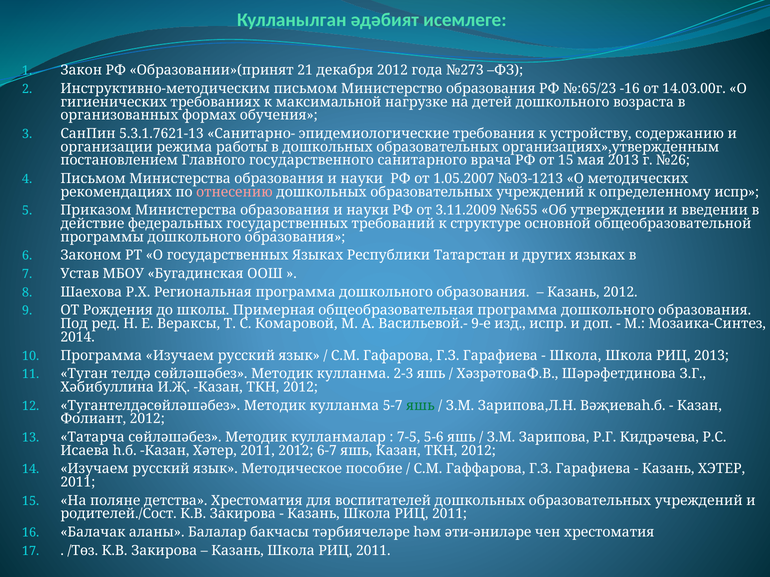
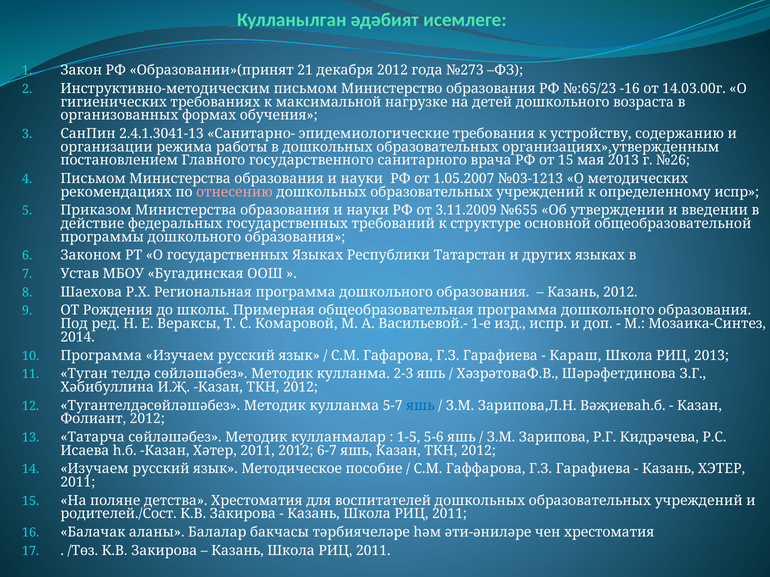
5.3.1.7621-13: 5.3.1.7621-13 -> 2.4.1.3041-13 (161, 134)
9-е: 9-е -> 1-е (481, 324)
Школа: Школа -> Караш (575, 356)
яшь colour: green -> blue (420, 406)
7-5: 7-5 -> 1-5 (409, 437)
